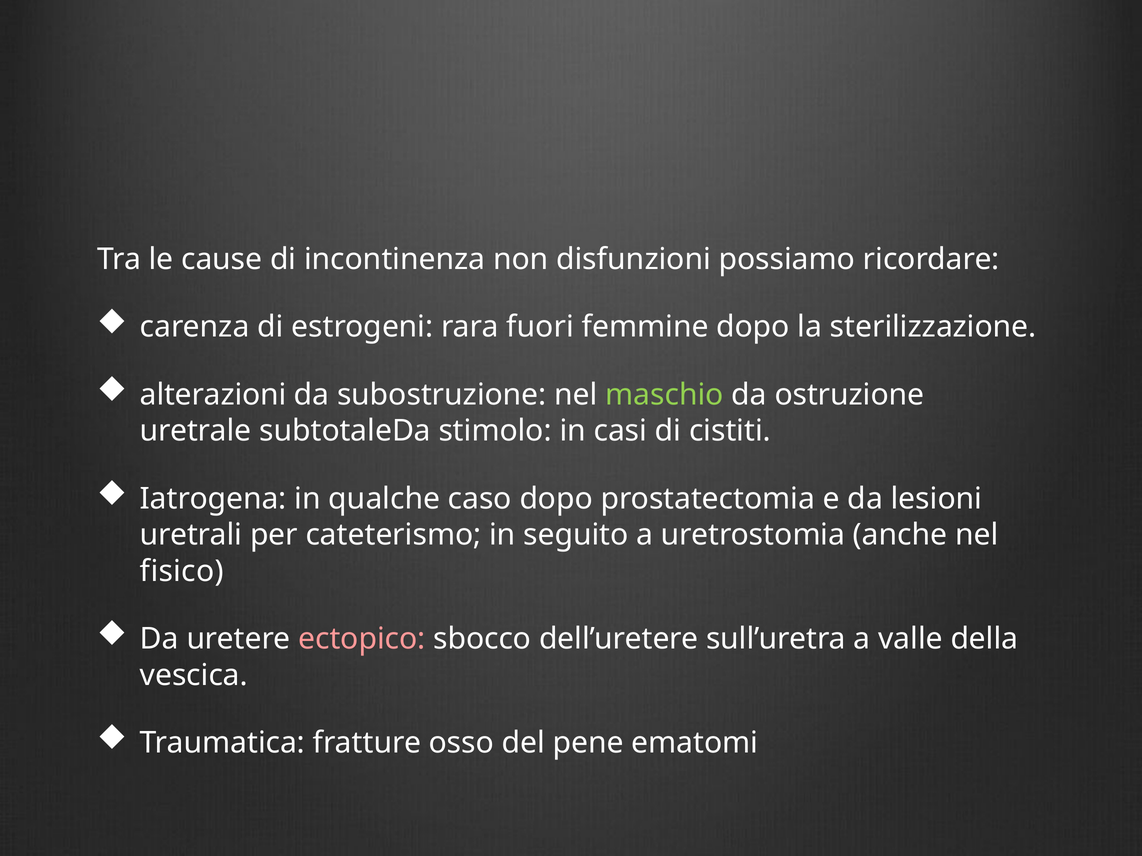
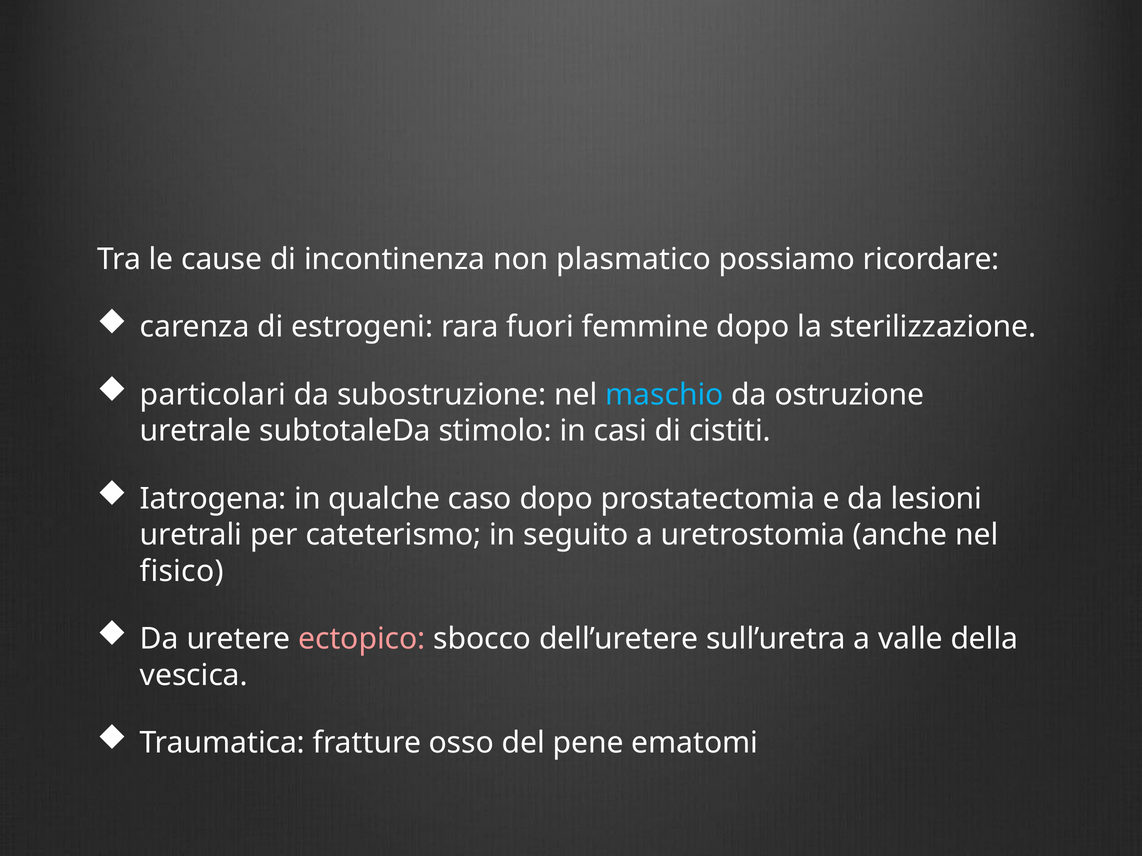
disfunzioni: disfunzioni -> plasmatico (634, 259)
alterazioni: alterazioni -> particolari (213, 395)
maschio colour: light green -> light blue (664, 395)
